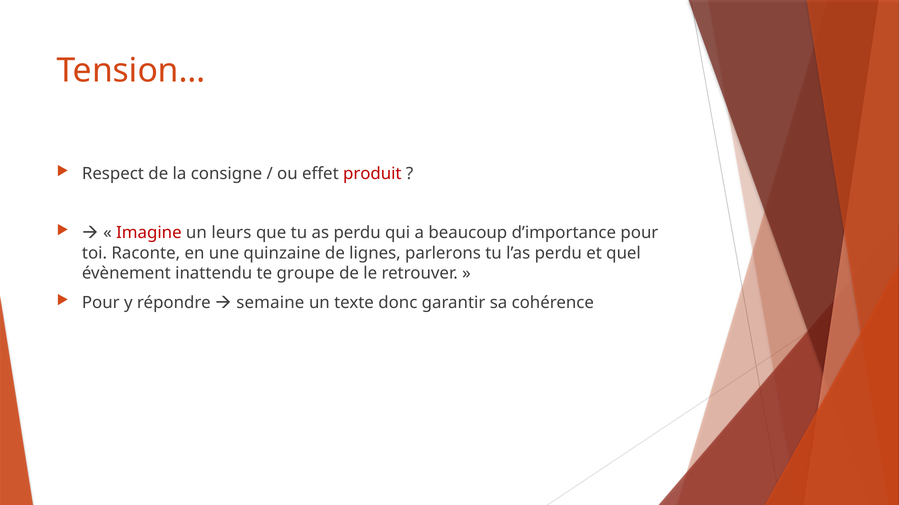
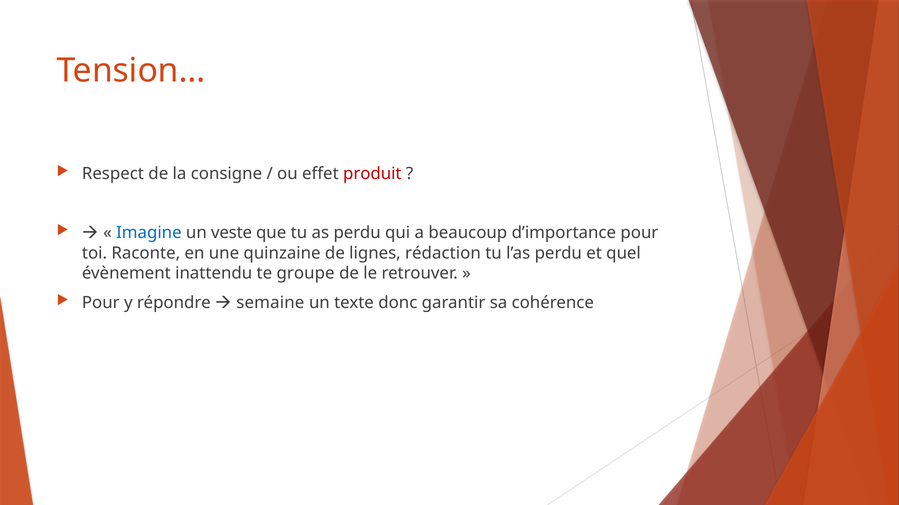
Imagine colour: red -> blue (149, 233)
leurs: leurs -> veste (232, 233)
parlerons: parlerons -> rédaction (443, 253)
